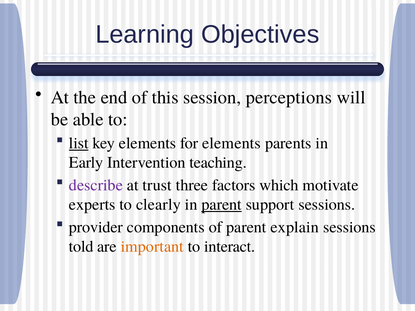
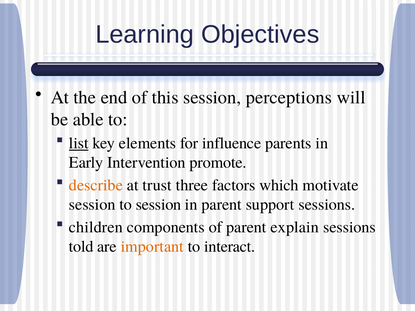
for elements: elements -> influence (232, 143)
teaching: teaching -> promote (218, 163)
describe colour: purple -> orange (96, 185)
experts: experts -> session (92, 205)
to clearly: clearly -> session (159, 205)
parent underline: present -> none (222, 205)
provider: provider -> children (96, 227)
